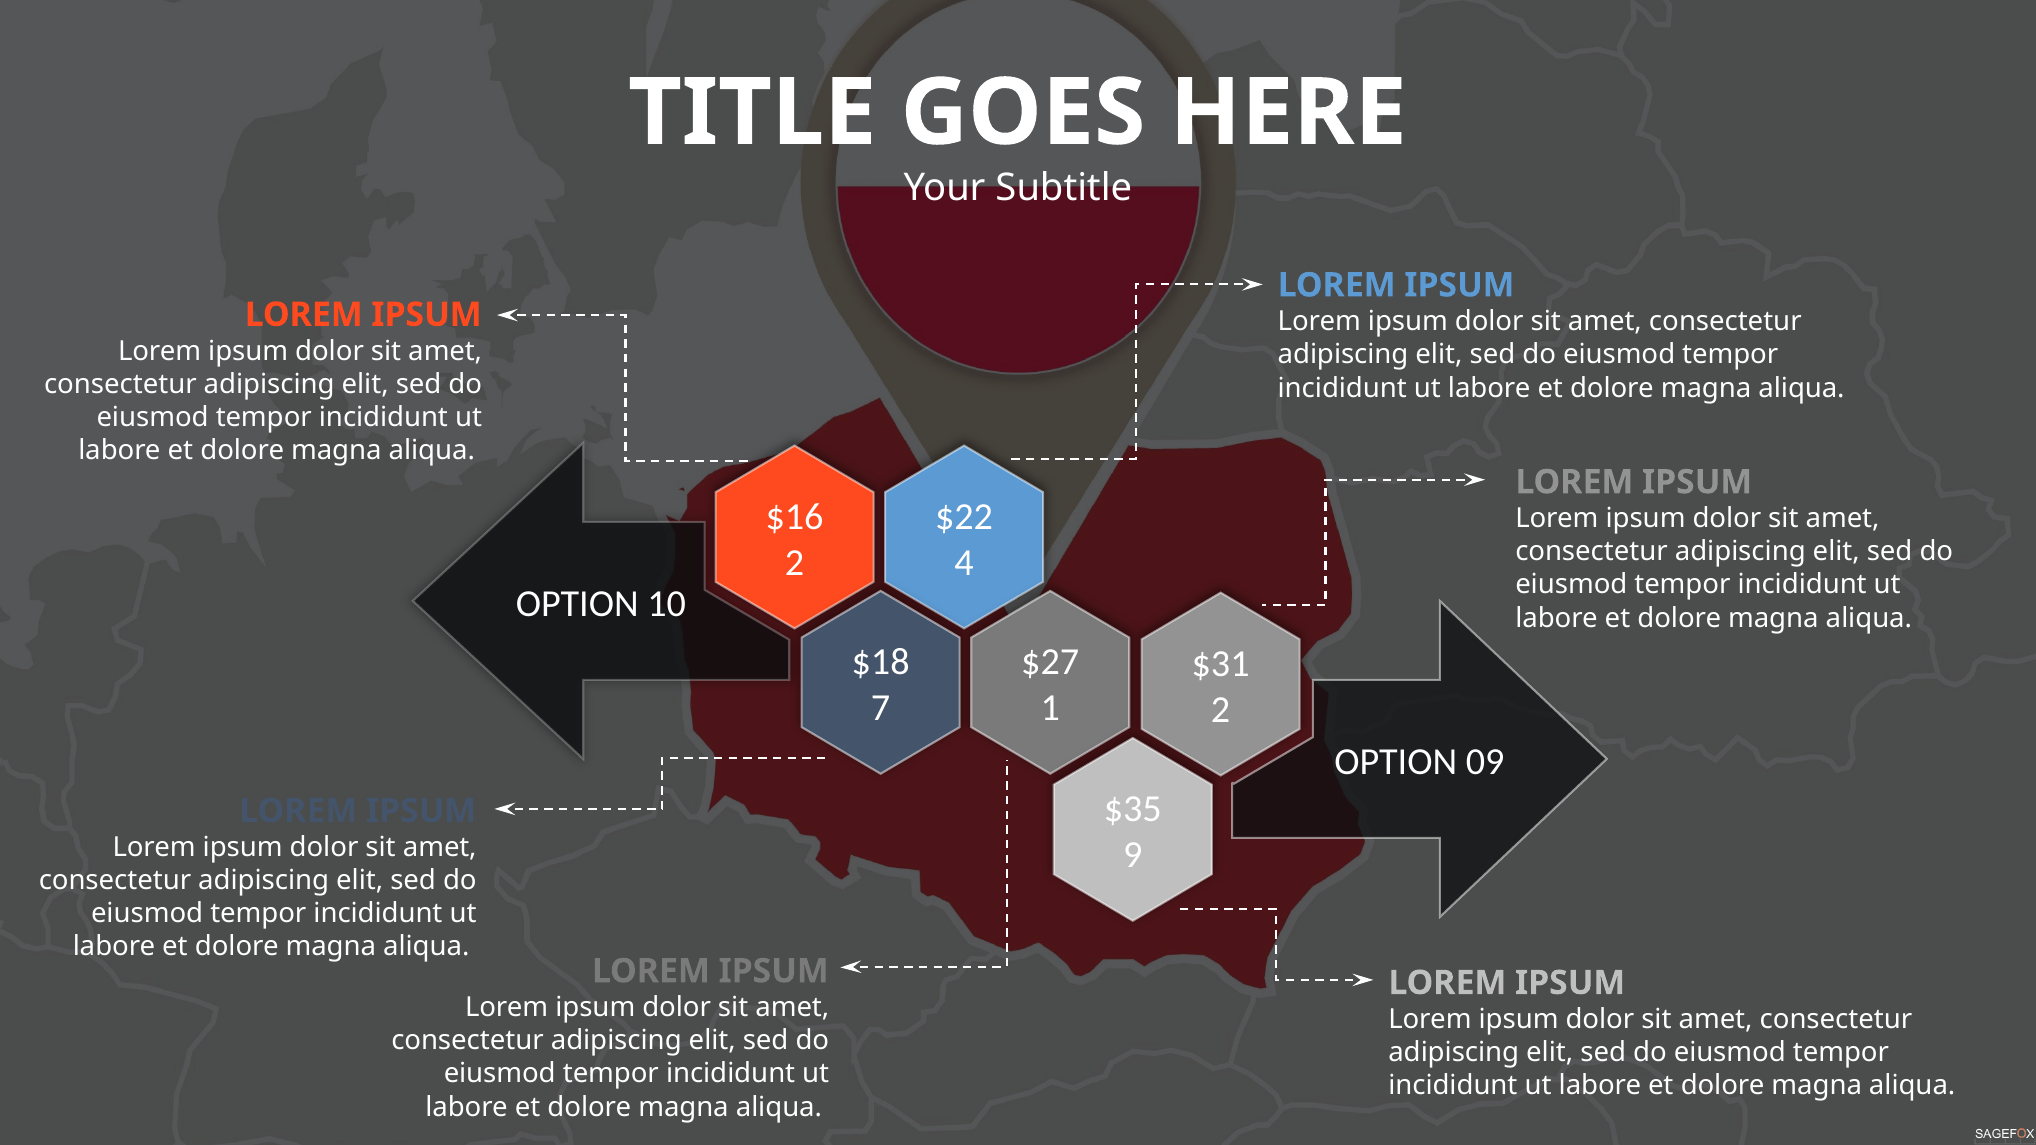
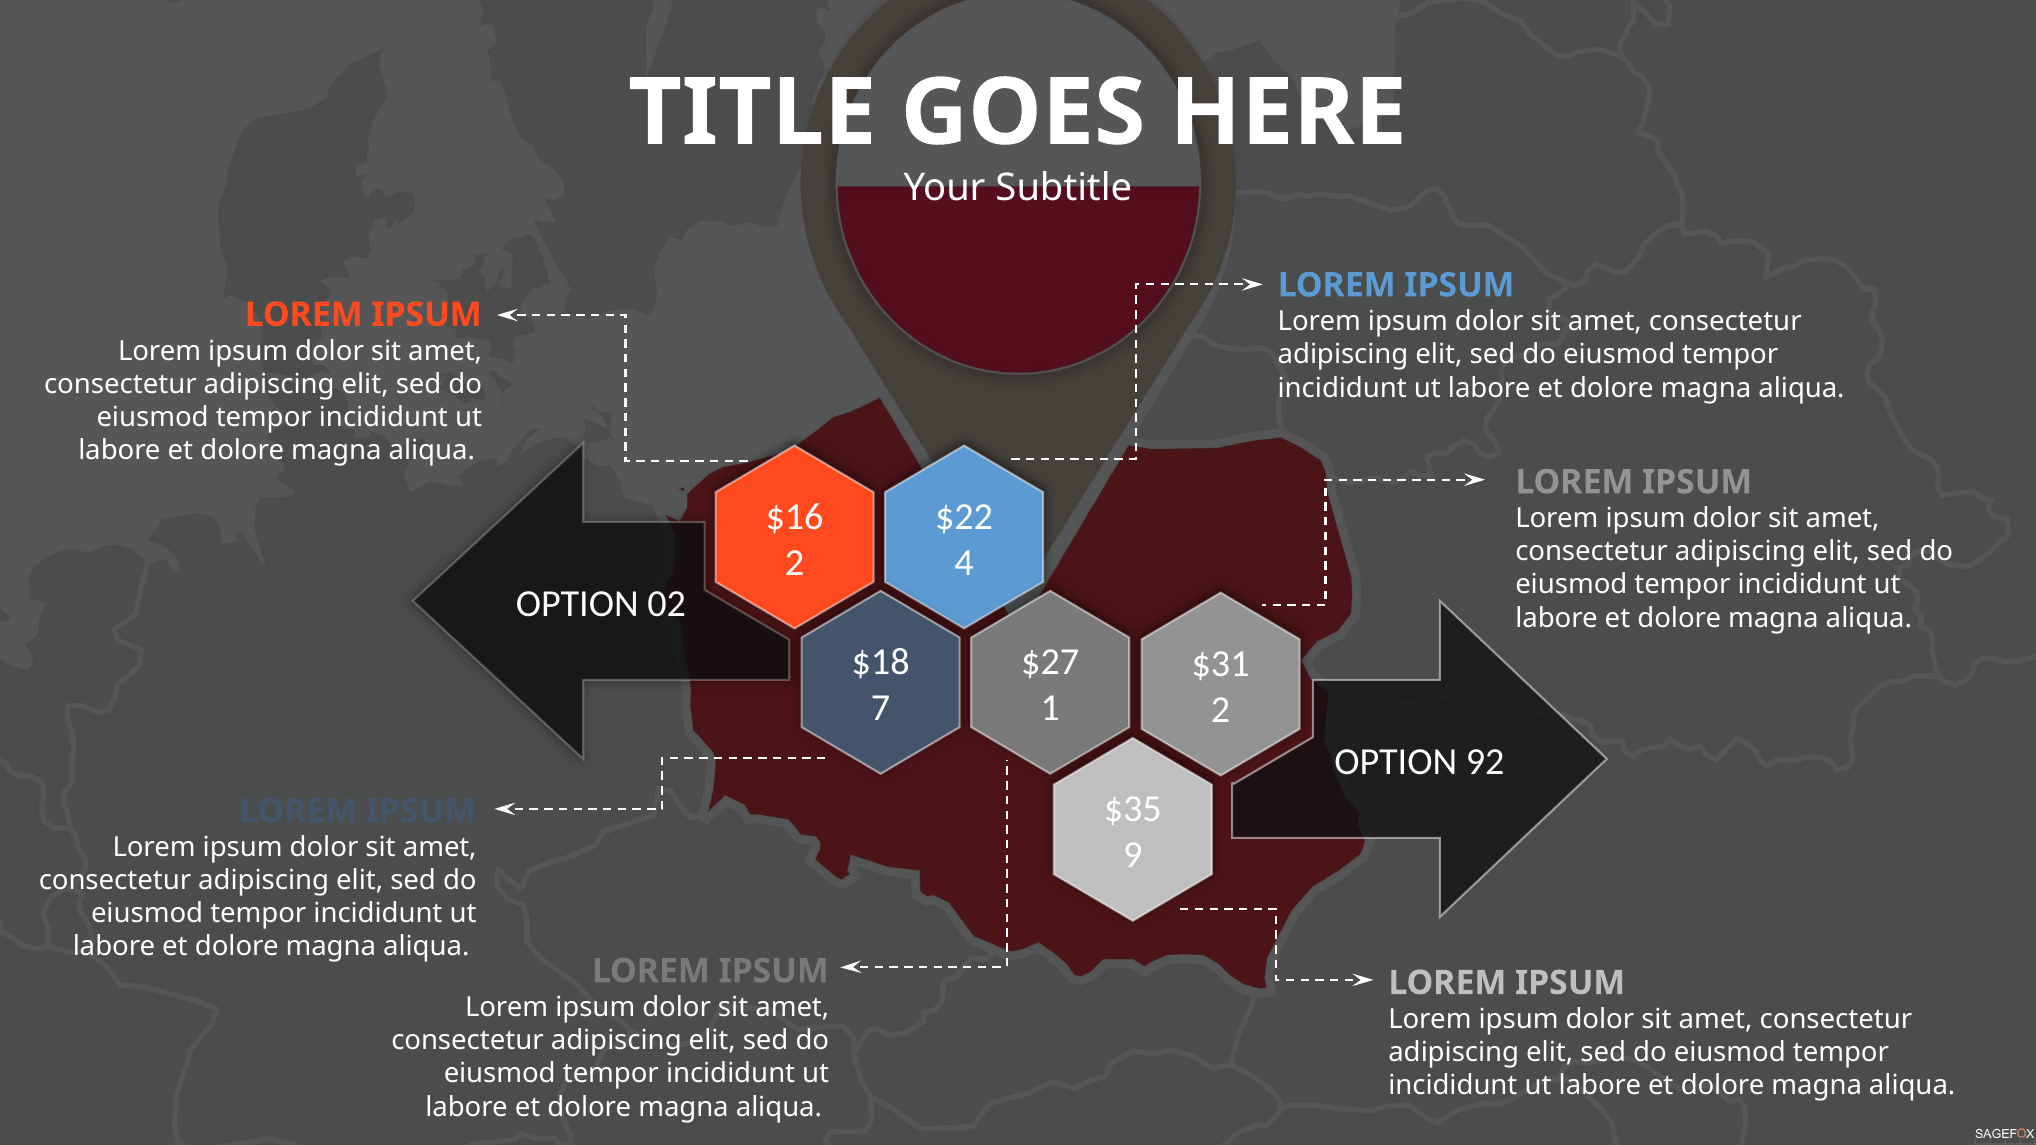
10: 10 -> 02 (667, 604)
09: 09 -> 92 (1485, 762)
